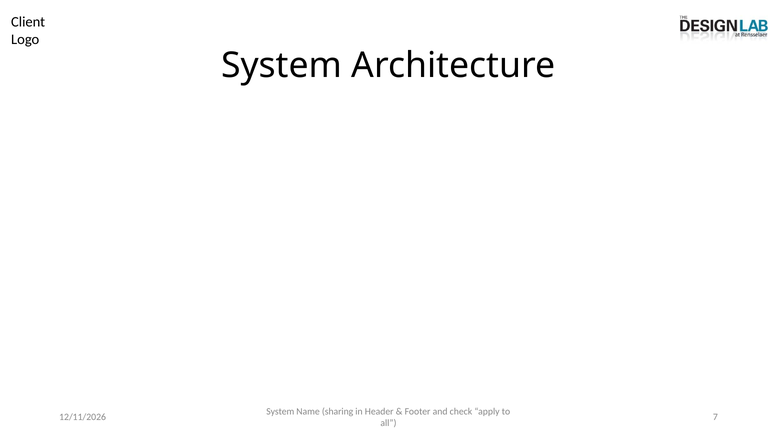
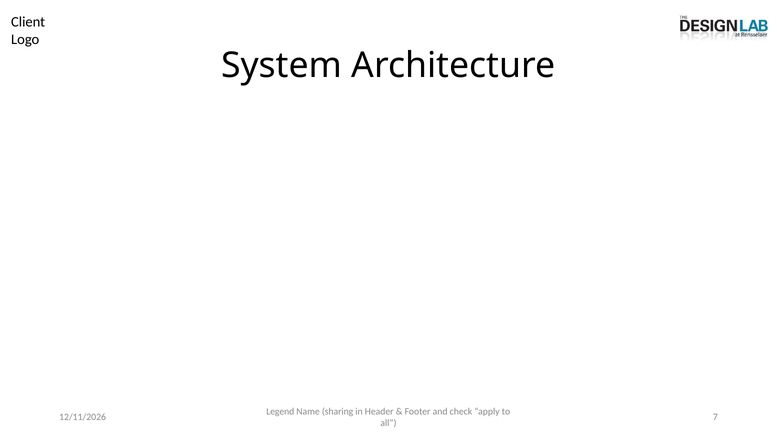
System: System -> Legend (280, 412)
